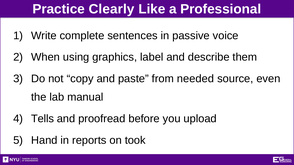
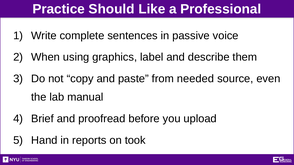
Clearly: Clearly -> Should (112, 9)
Tells: Tells -> Brief (42, 119)
